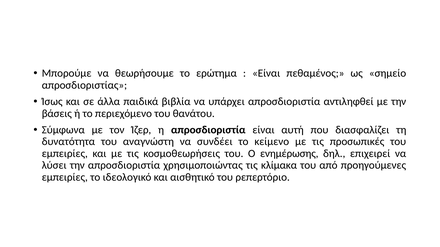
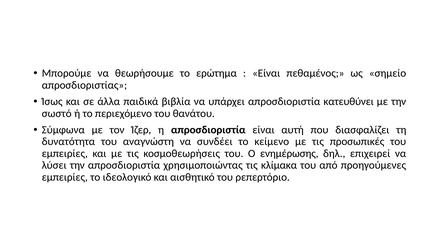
αντιληφθεί: αντιληφθεί -> κατευθύνει (349, 102)
βάσεις: βάσεις -> σωστό (57, 114)
